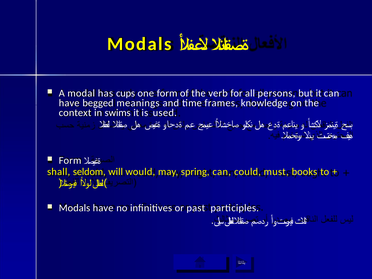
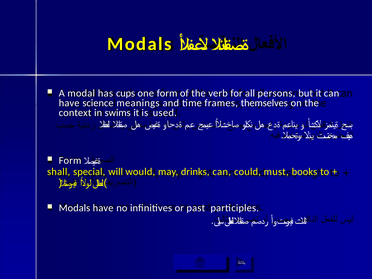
begged: begged -> science (98, 103)
knowledge: knowledge -> themselves (264, 103)
seldom: seldom -> special (89, 172)
spring: spring -> drinks (195, 172)
